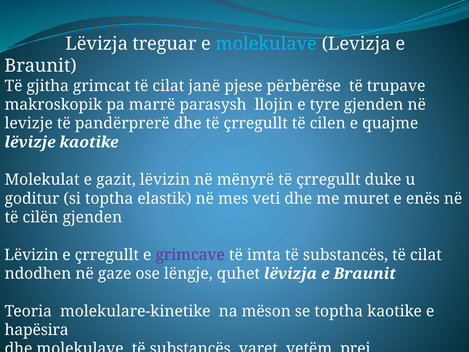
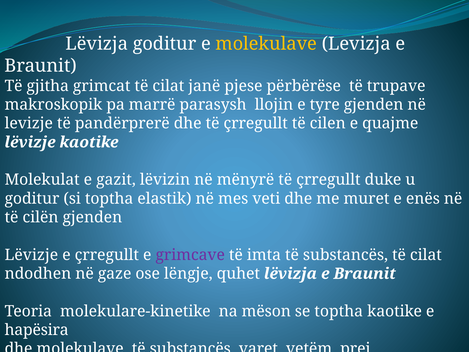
Lëvizja treguar: treguar -> goditur (165, 44)
molekulave colour: light blue -> yellow (266, 44)
Lëvizin: Lëvizin -> Lëvizje (31, 255)
